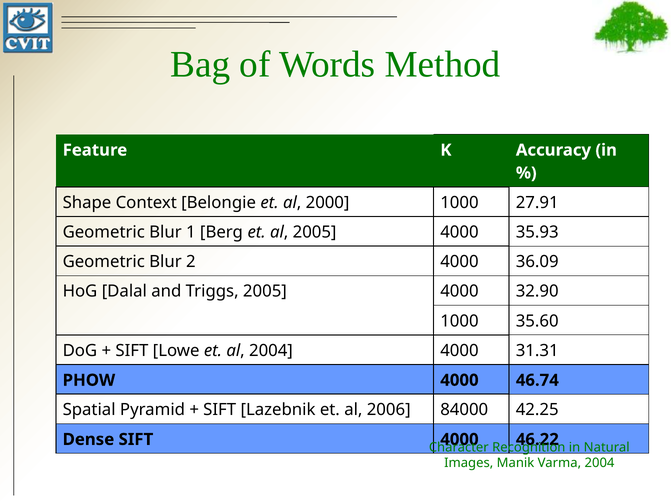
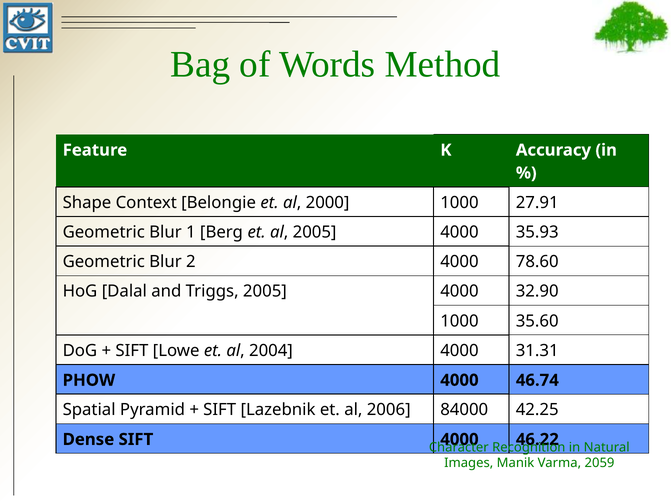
36.09: 36.09 -> 78.60 (537, 261)
Varma 2004: 2004 -> 2059 (599, 462)
